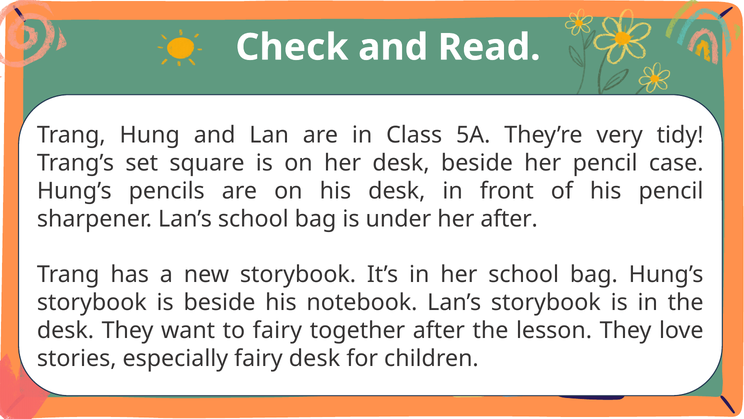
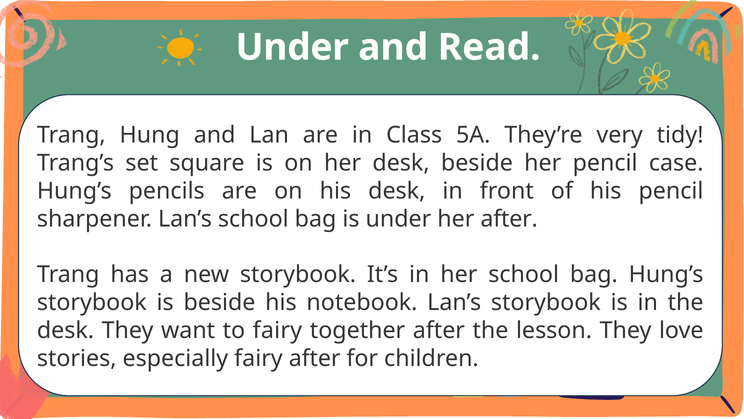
Check: Check -> Under (292, 47)
fairy desk: desk -> after (315, 358)
